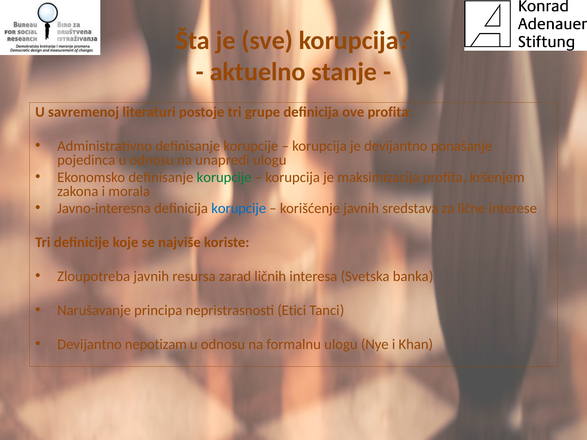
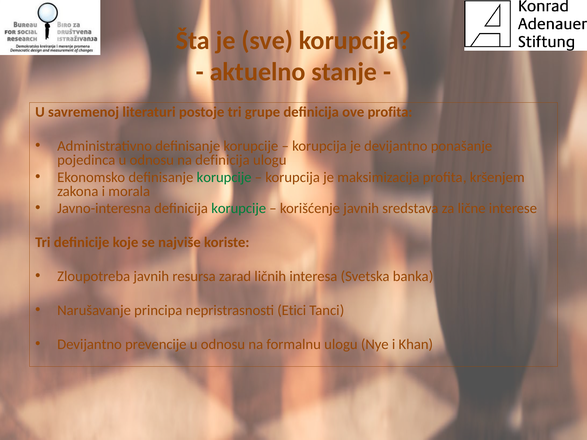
na unapredi: unapredi -> definicija (222, 160)
korupcije colour: blue -> green (239, 208)
nepotizam: nepotizam -> prevencije (156, 345)
